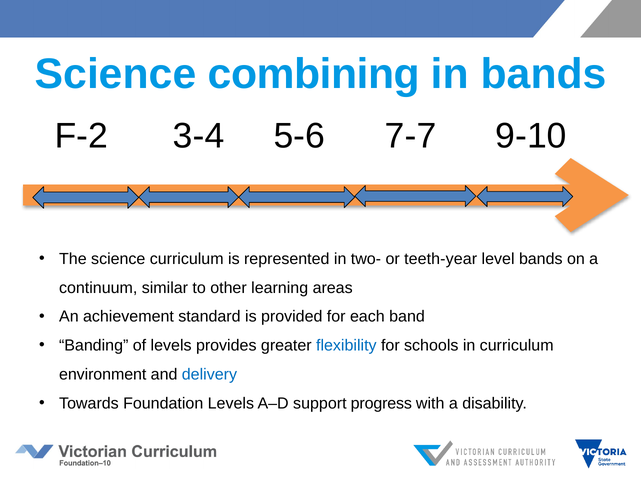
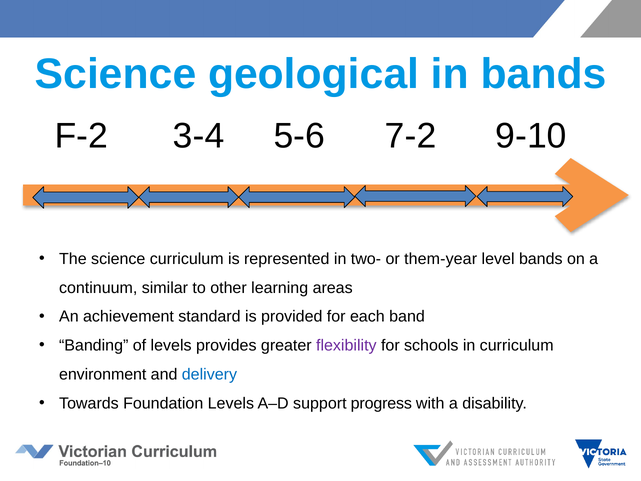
combining: combining -> geological (314, 74)
7-7: 7-7 -> 7-2 (411, 136)
teeth-year: teeth-year -> them-year (441, 259)
flexibility colour: blue -> purple (346, 345)
